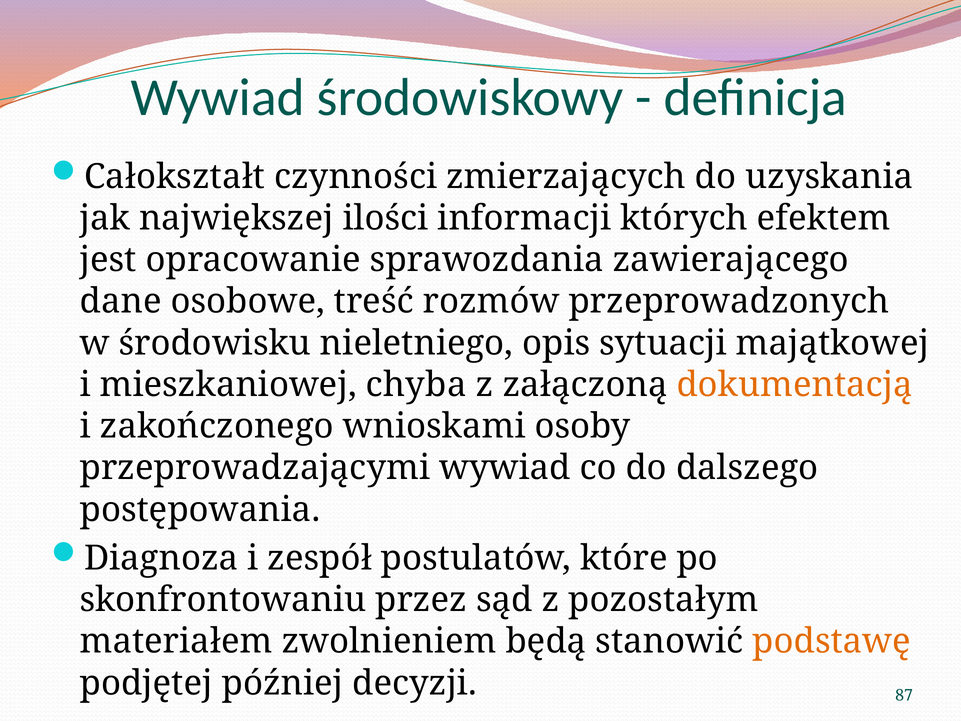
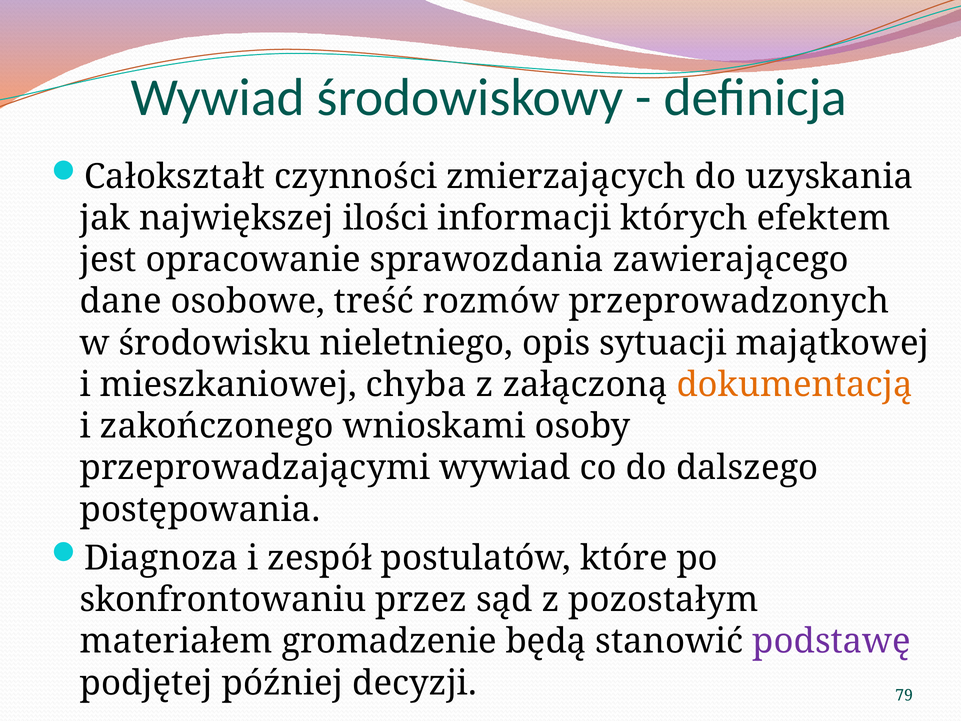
zwolnieniem: zwolnieniem -> gromadzenie (389, 641)
podstawę colour: orange -> purple (832, 641)
87: 87 -> 79 (904, 695)
